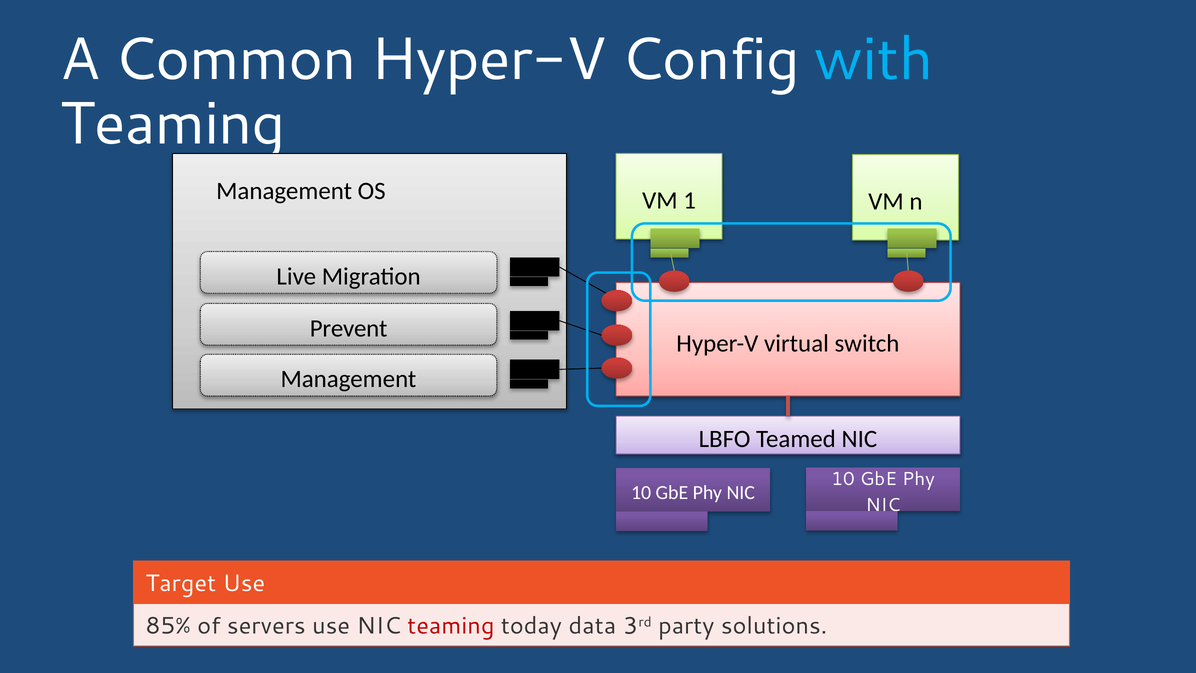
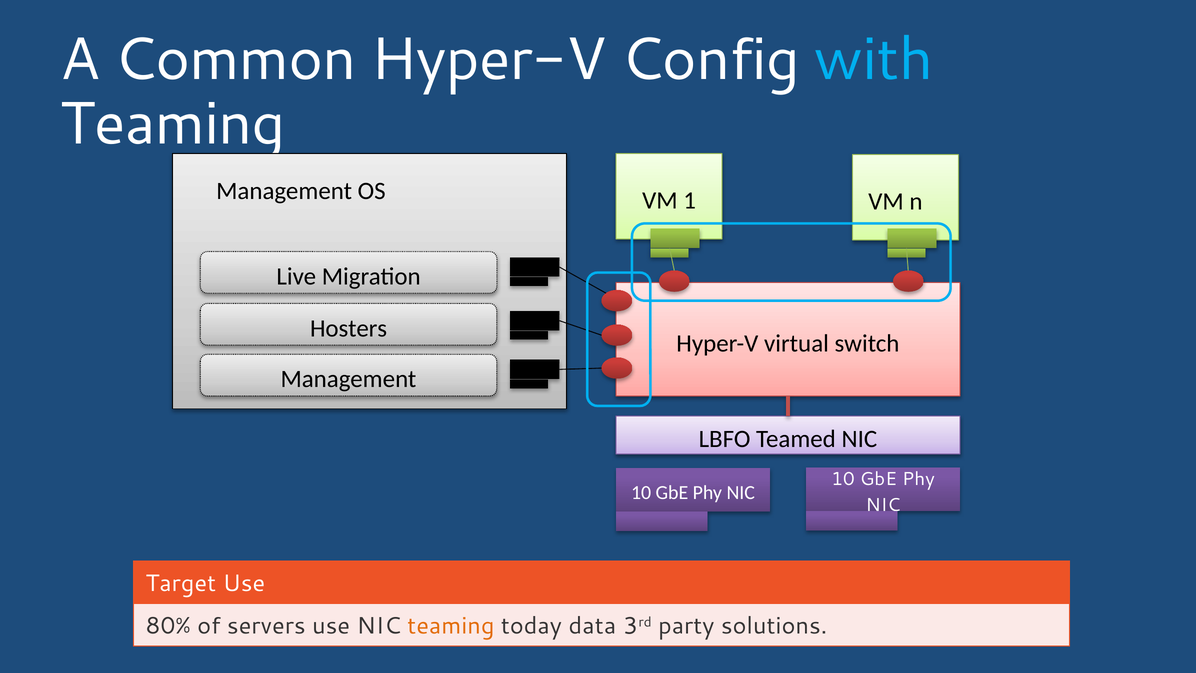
Prevent: Prevent -> Hosters (349, 328)
85%: 85% -> 80% (168, 626)
teaming colour: red -> orange (451, 626)
